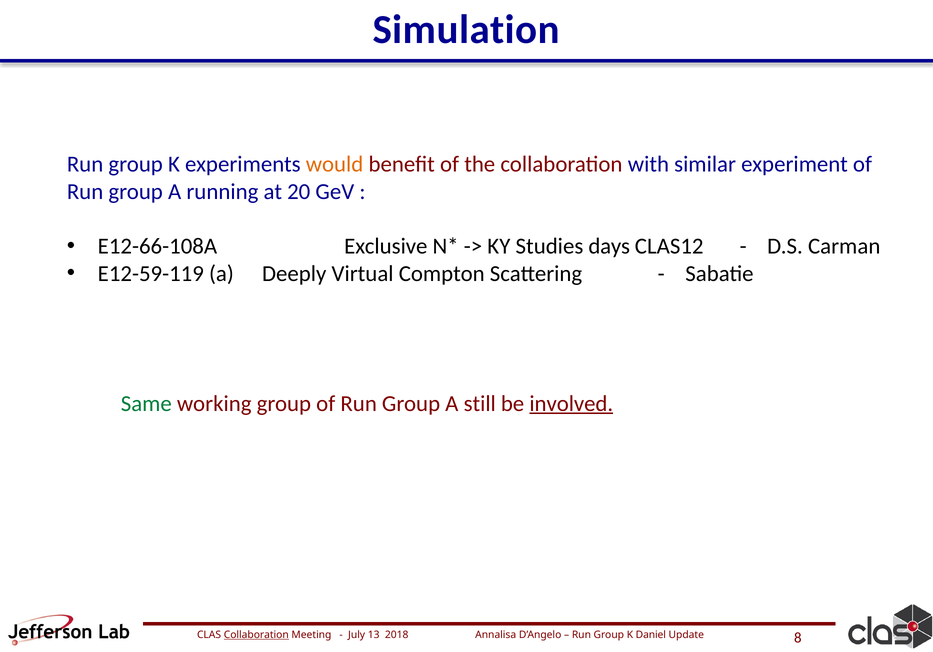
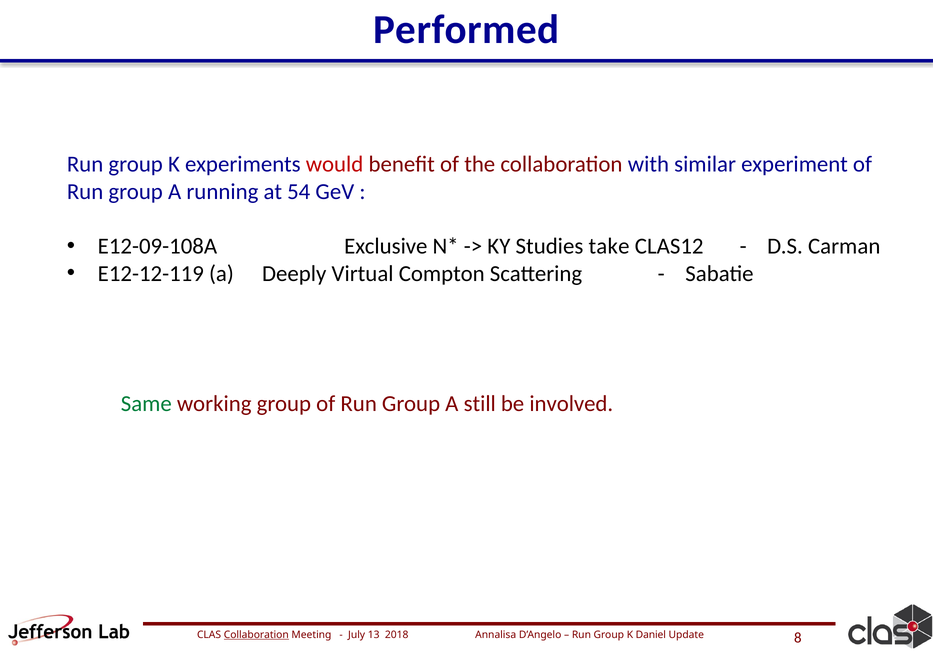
Simulation: Simulation -> Performed (466, 30)
would colour: orange -> red (335, 164)
20: 20 -> 54 (299, 191)
E12-66-108A: E12-66-108A -> E12-09-108A (157, 246)
days: days -> take (609, 246)
E12-59-119: E12-59-119 -> E12-12-119 (151, 274)
involved underline: present -> none (571, 403)
